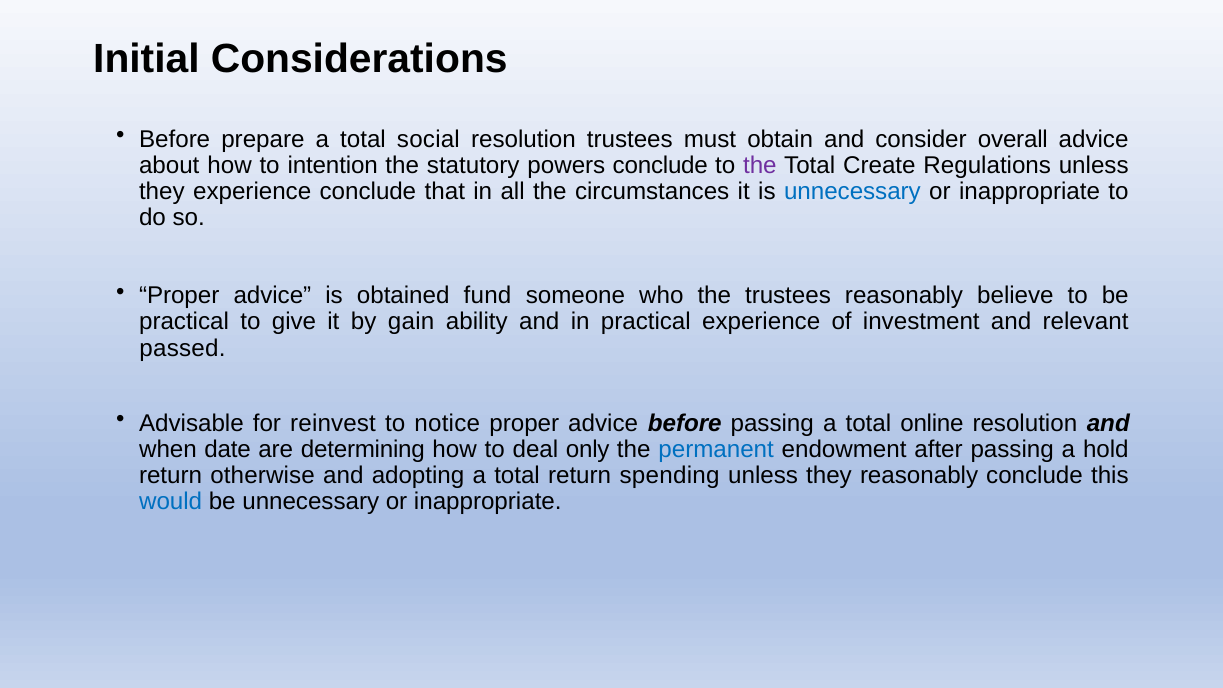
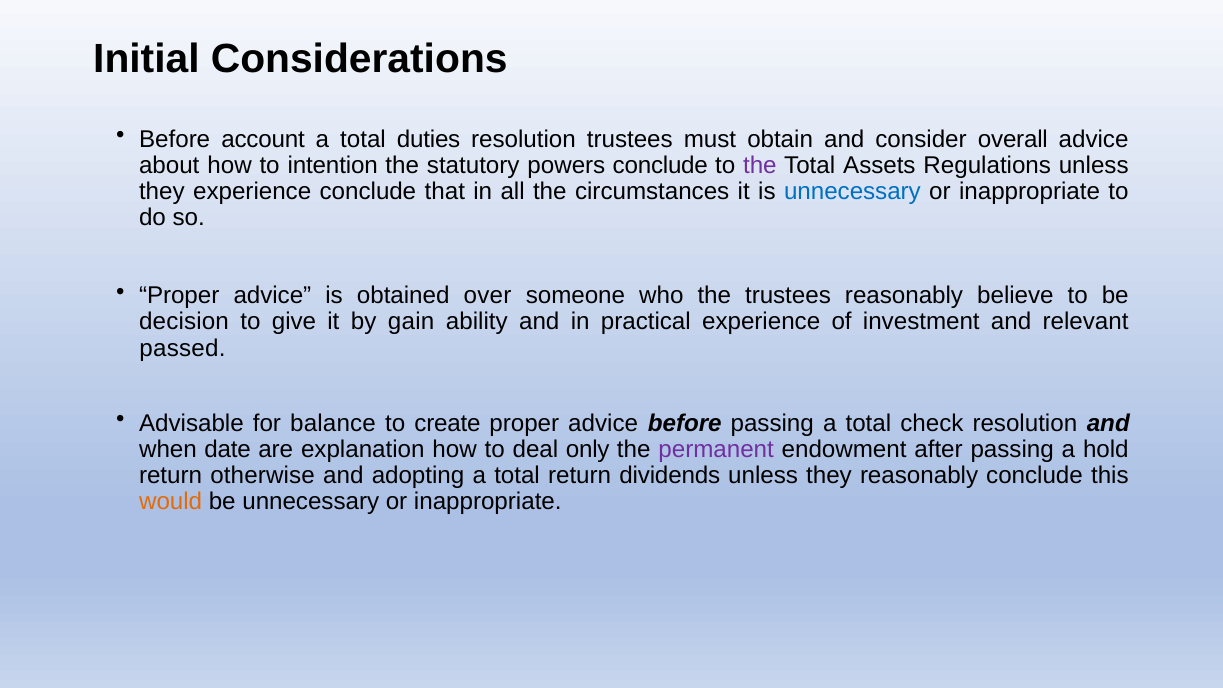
prepare: prepare -> account (263, 139)
social: social -> duties (429, 139)
Create: Create -> Assets (879, 165)
fund: fund -> over (488, 296)
practical: practical -> decision (184, 322)
reinvest: reinvest -> balance (333, 423)
notice: notice -> create (447, 423)
online: online -> check (932, 423)
determining: determining -> explanation (363, 449)
permanent colour: blue -> purple (716, 449)
spending: spending -> dividends (670, 476)
would colour: blue -> orange (171, 502)
